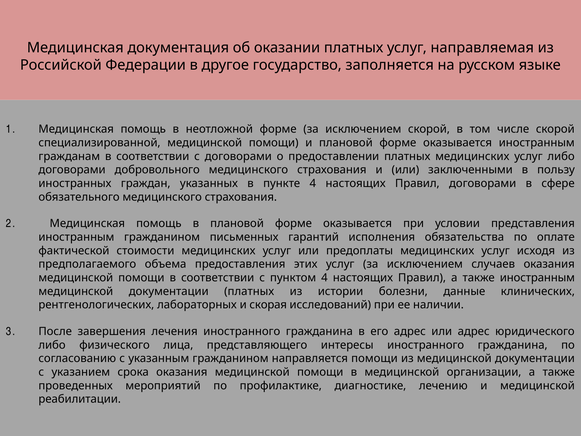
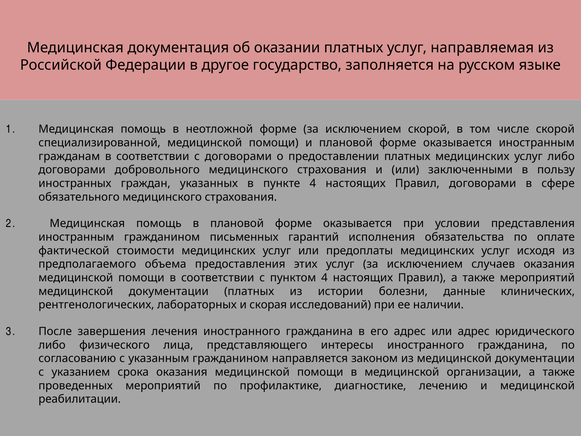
также иностранным: иностранным -> мероприятий (537, 278)
направляется помощи: помощи -> законом (375, 358)
